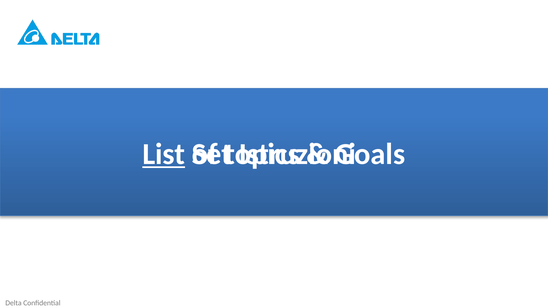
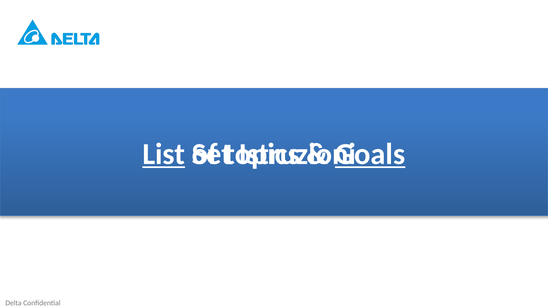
Goals underline: none -> present (370, 154)
